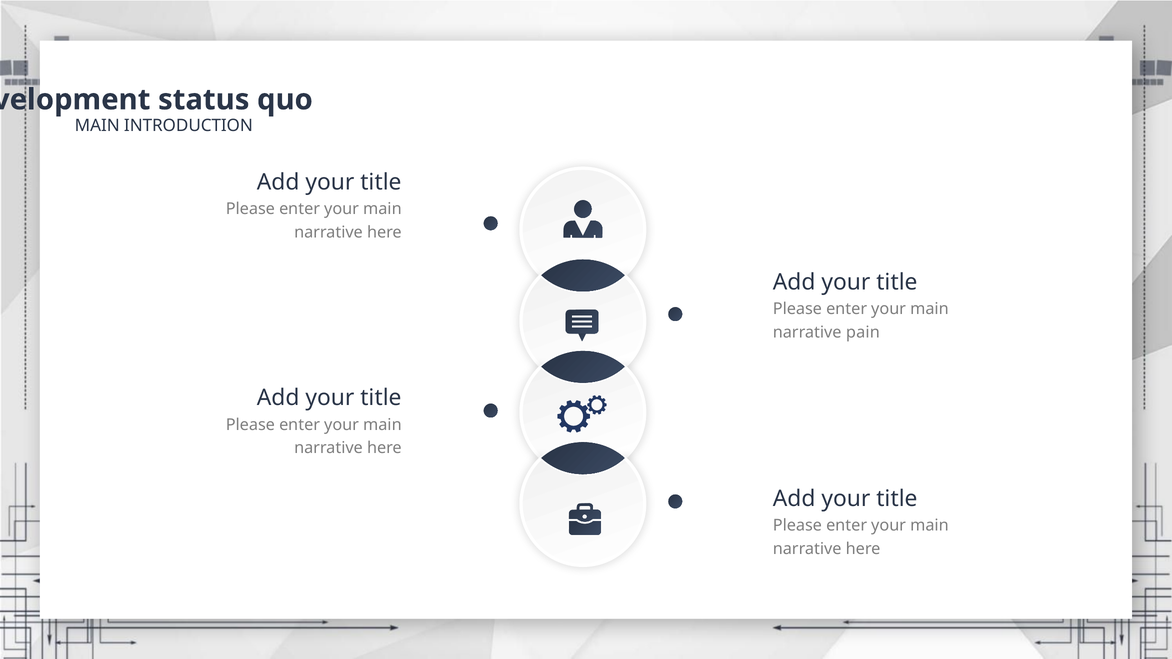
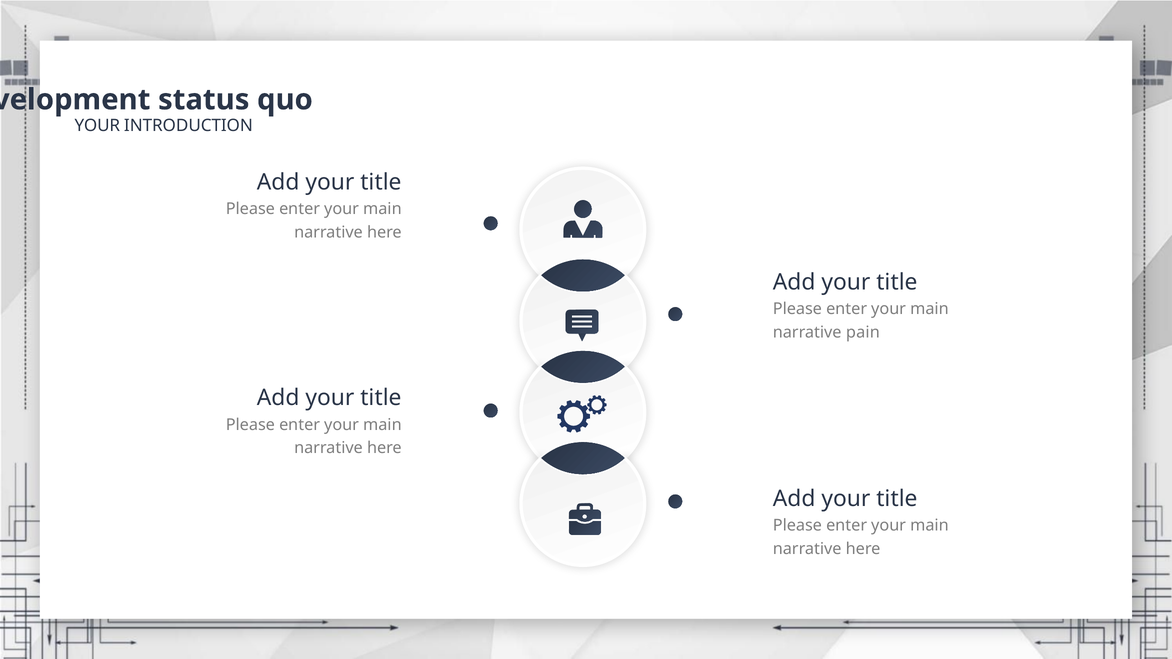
MAIN: MAIN -> YOUR (97, 126)
